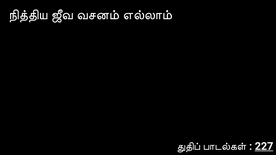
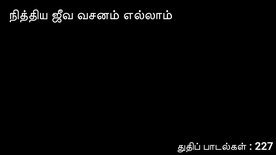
227 underline: present -> none (264, 147)
